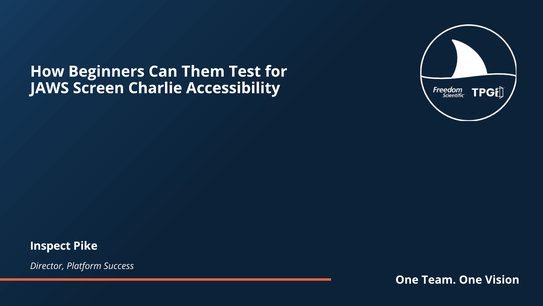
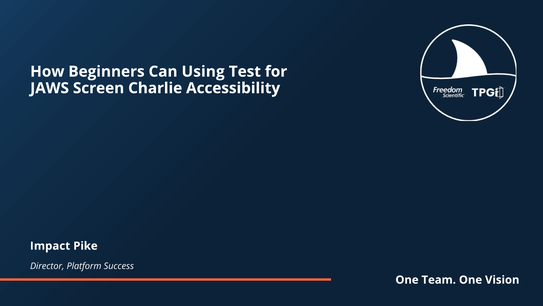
Them: Them -> Using (203, 71)
Inspect: Inspect -> Impact (50, 246)
